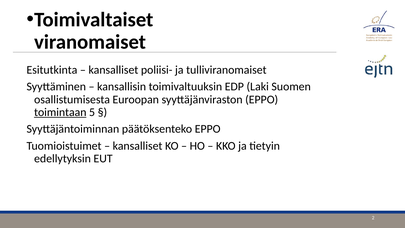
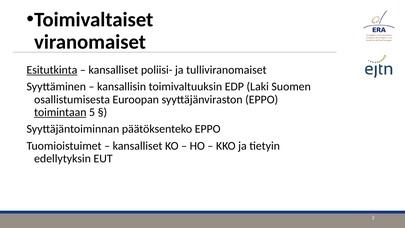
Esitutkinta underline: none -> present (52, 70)
